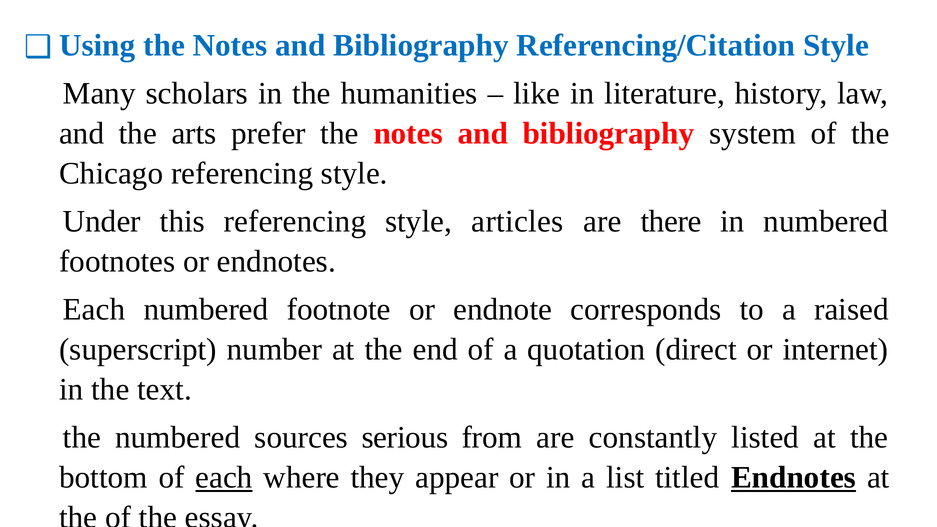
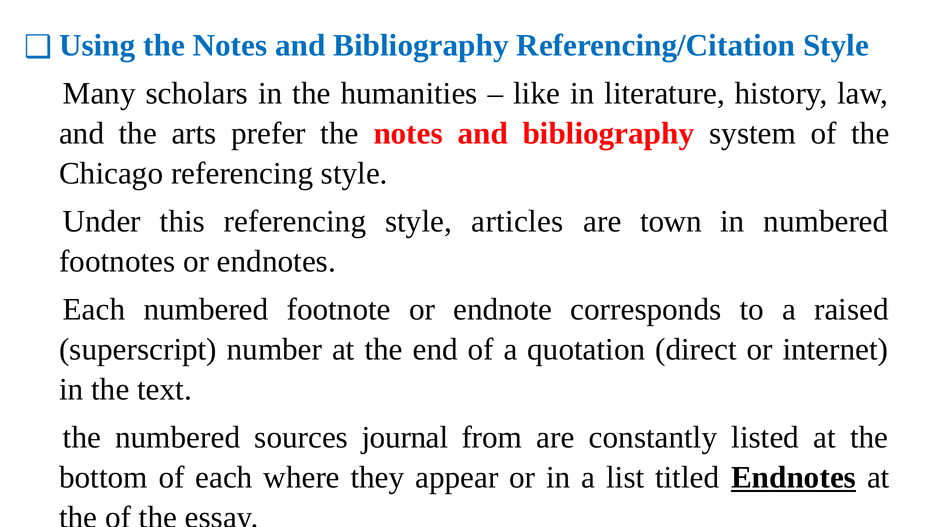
there: there -> town (671, 221)
serious: serious -> journal (405, 438)
each underline: present -> none (224, 478)
